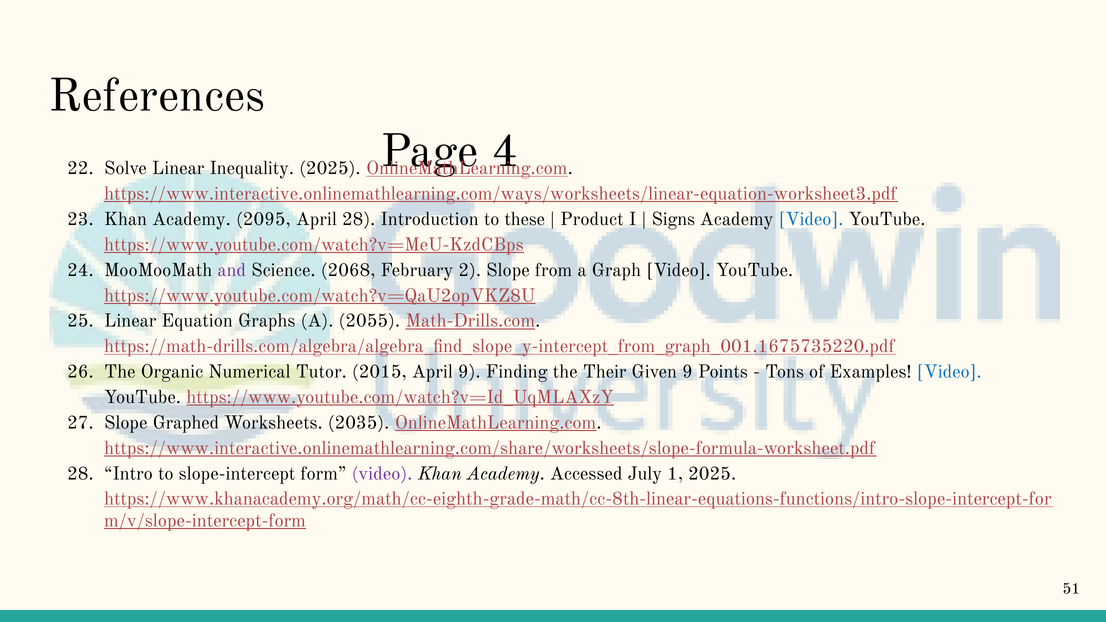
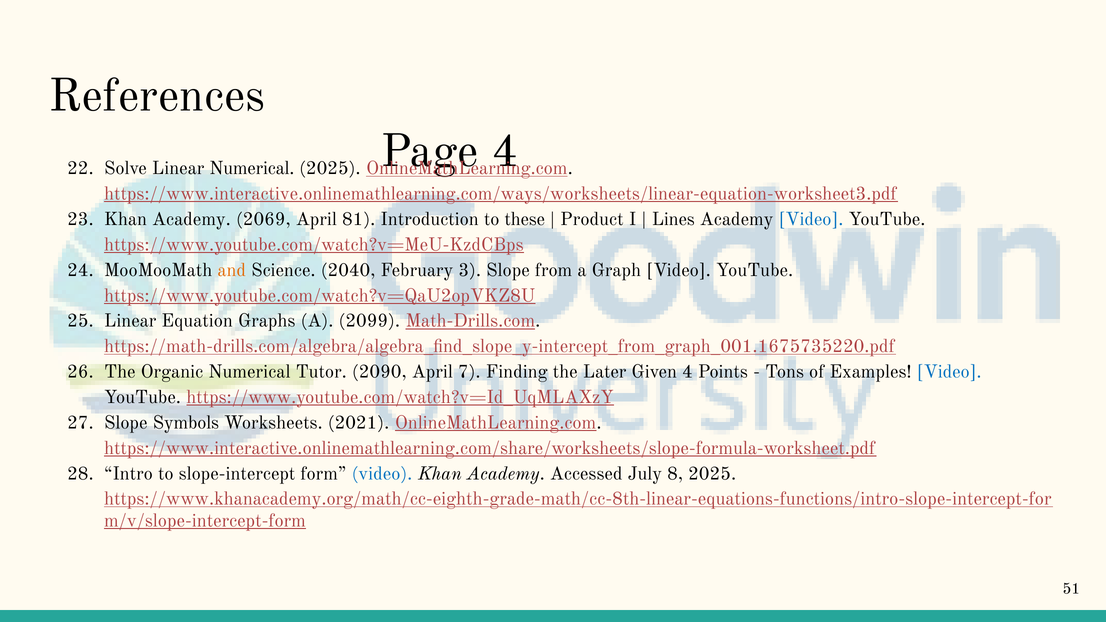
Linear Inequality: Inequality -> Numerical (252, 168)
2095: 2095 -> 2069 (263, 219)
April 28: 28 -> 81 (359, 219)
Signs: Signs -> Lines (673, 219)
and colour: purple -> orange (232, 270)
2068: 2068 -> 2040 (348, 270)
2: 2 -> 3 (470, 270)
2055: 2055 -> 2099 (369, 321)
2015: 2015 -> 2090 (379, 372)
April 9: 9 -> 7 (469, 372)
Their: Their -> Later (605, 372)
Given 9: 9 -> 4 (687, 372)
Graphed: Graphed -> Symbols (186, 423)
2035: 2035 -> 2021 (359, 423)
video colour: purple -> blue (382, 474)
1: 1 -> 8 (675, 474)
